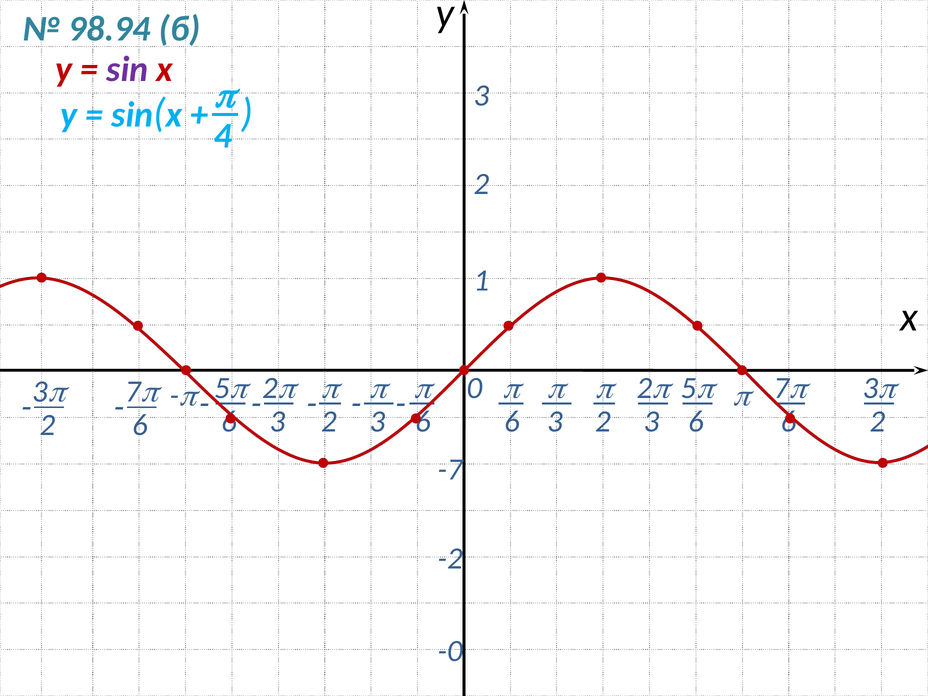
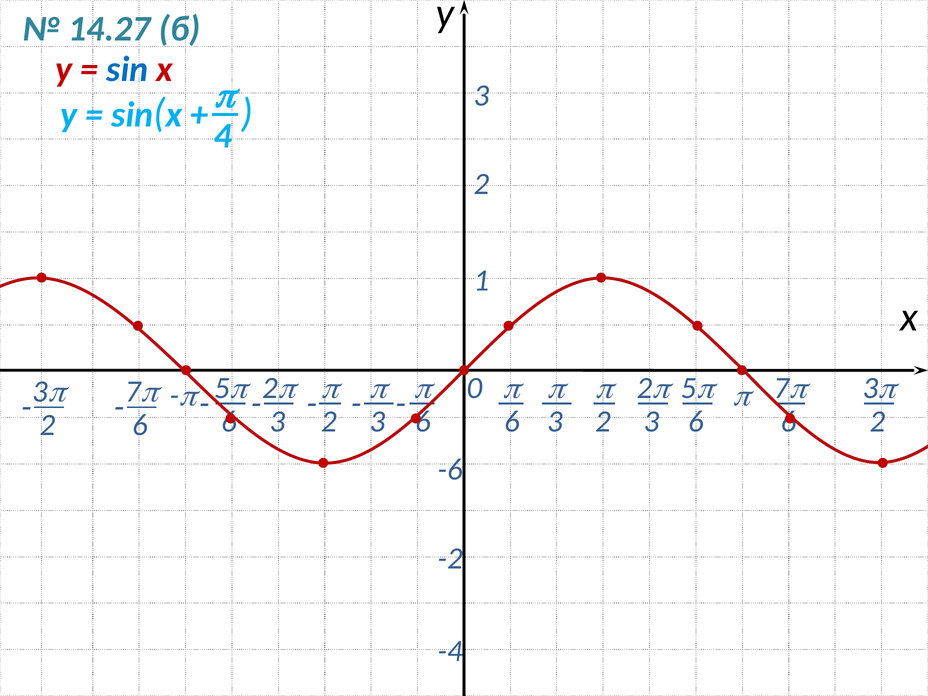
98.94: 98.94 -> 14.27 (109, 29)
sin colour: purple -> blue (127, 69)
-7: -7 -> -6 (450, 470)
-0: -0 -> -4 (450, 651)
